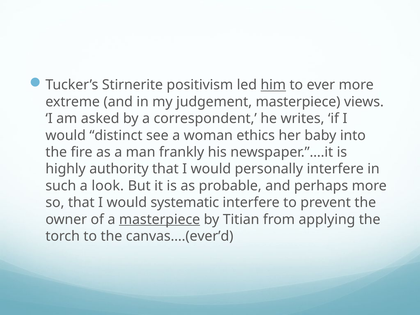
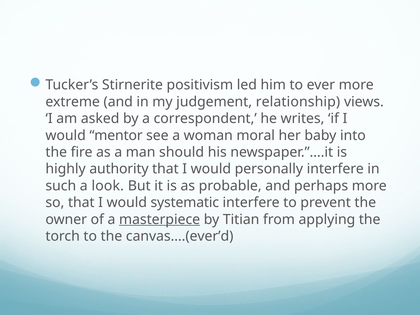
him underline: present -> none (273, 85)
judgement masterpiece: masterpiece -> relationship (298, 102)
distinct: distinct -> mentor (116, 135)
ethics: ethics -> moral (256, 135)
frankly: frankly -> should (182, 152)
